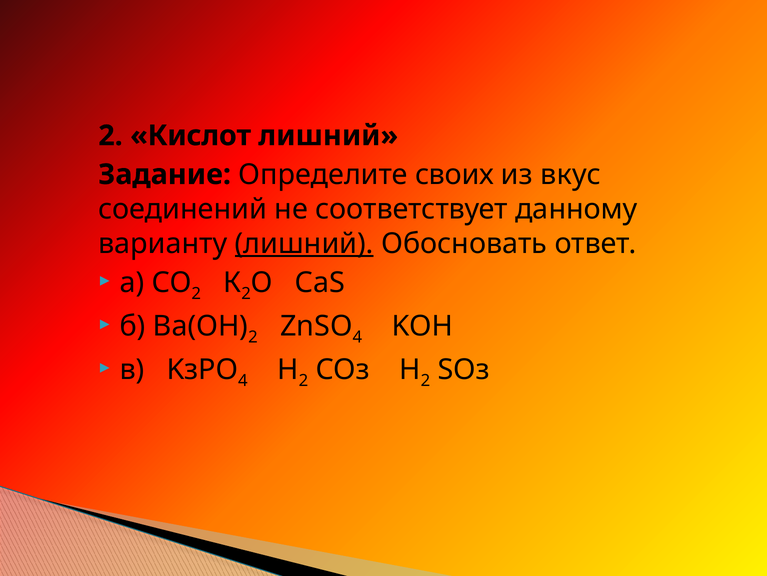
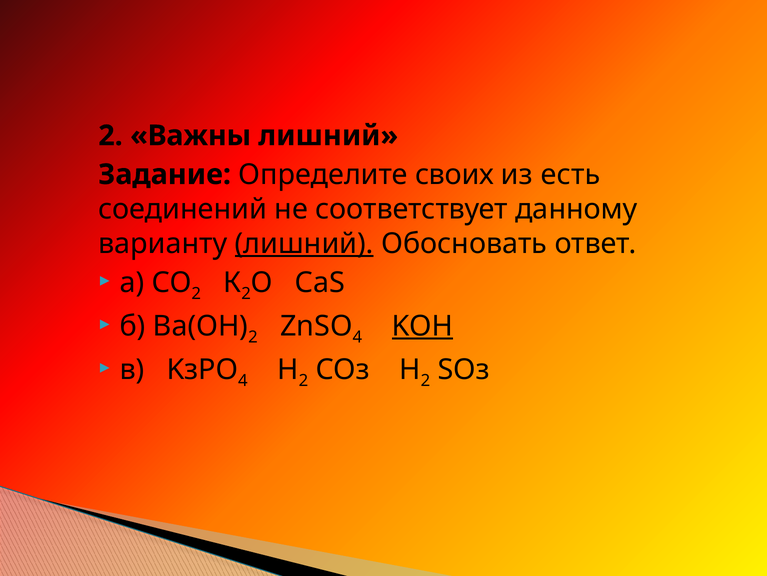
Кислот: Кислот -> Важны (191, 136)
вкус: вкус -> есть (571, 174)
KOH underline: none -> present (422, 326)
